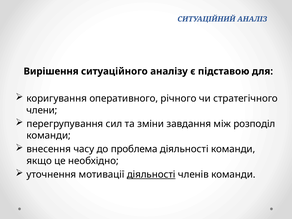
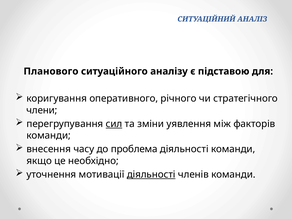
Вирішення: Вирішення -> Планового (51, 71)
сил underline: none -> present (114, 124)
завдання: завдання -> уявлення (189, 124)
розподіл: розподіл -> факторів (254, 124)
